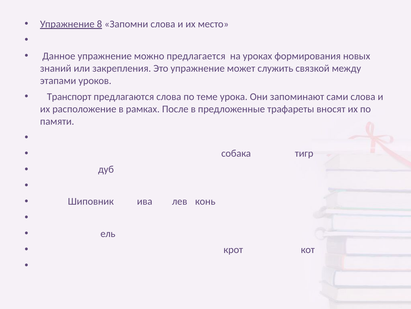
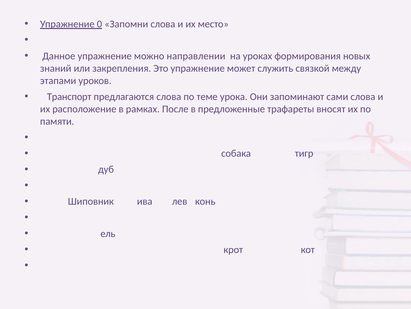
8: 8 -> 0 (100, 24)
предлагается: предлагается -> направлении (196, 56)
